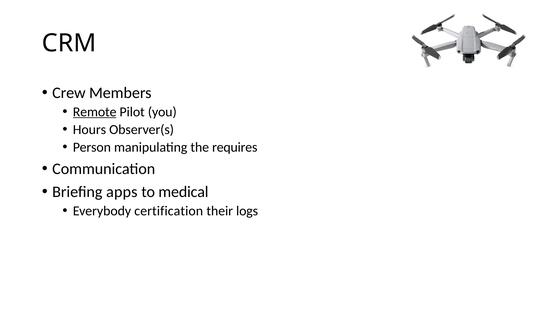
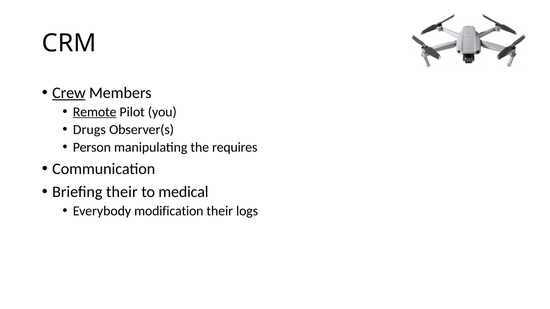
Crew underline: none -> present (69, 93)
Hours: Hours -> Drugs (89, 130)
Briefing apps: apps -> their (122, 192)
certification: certification -> modification (169, 211)
